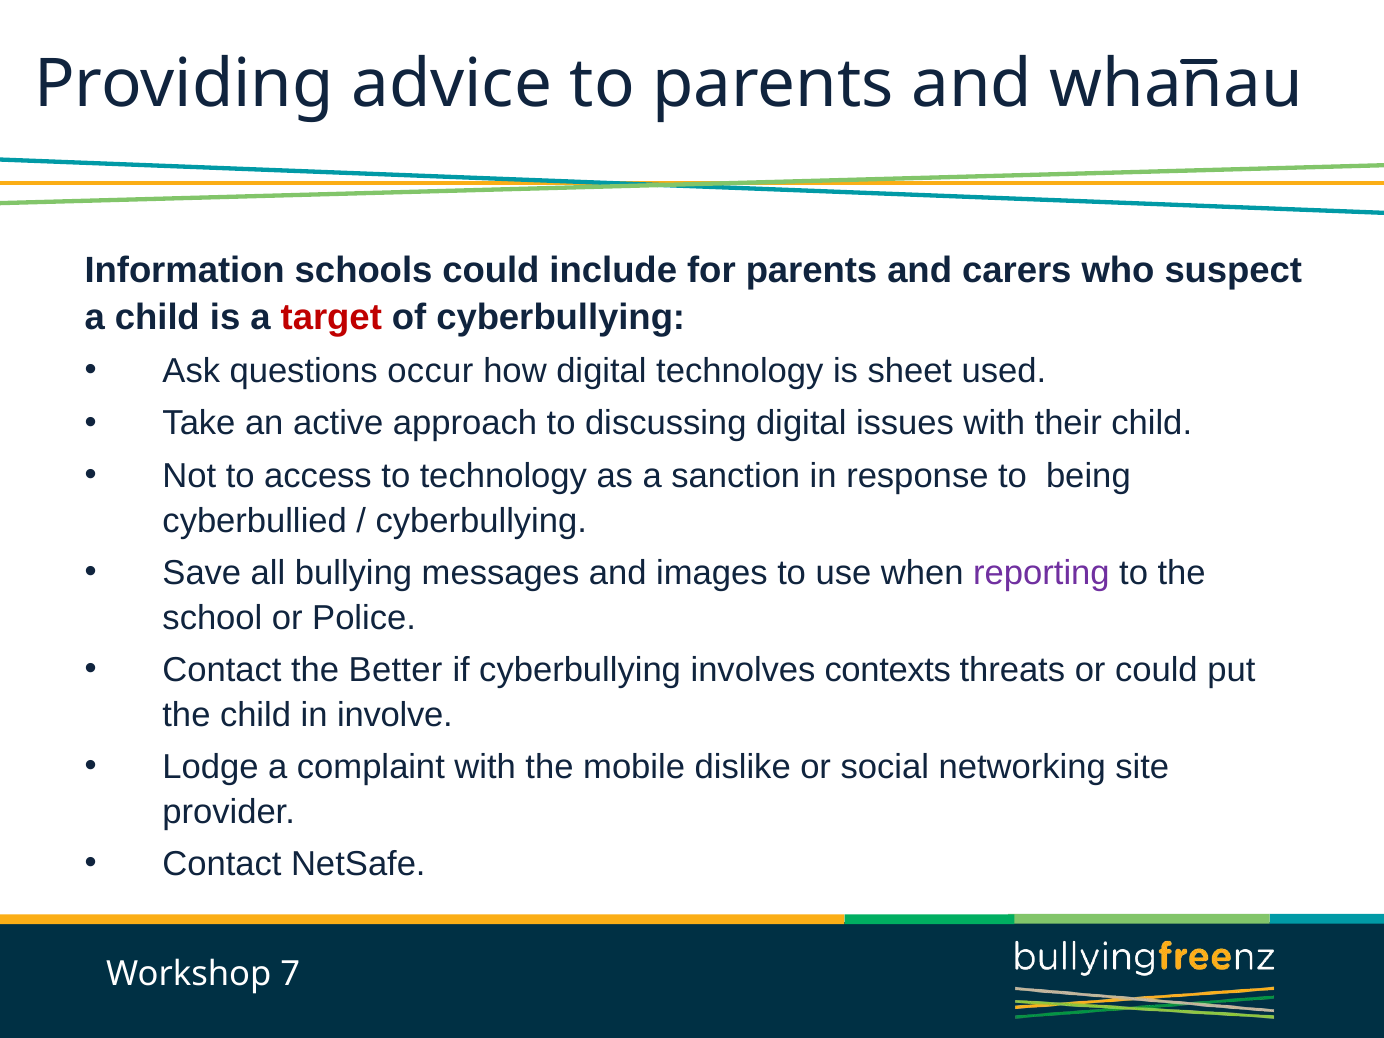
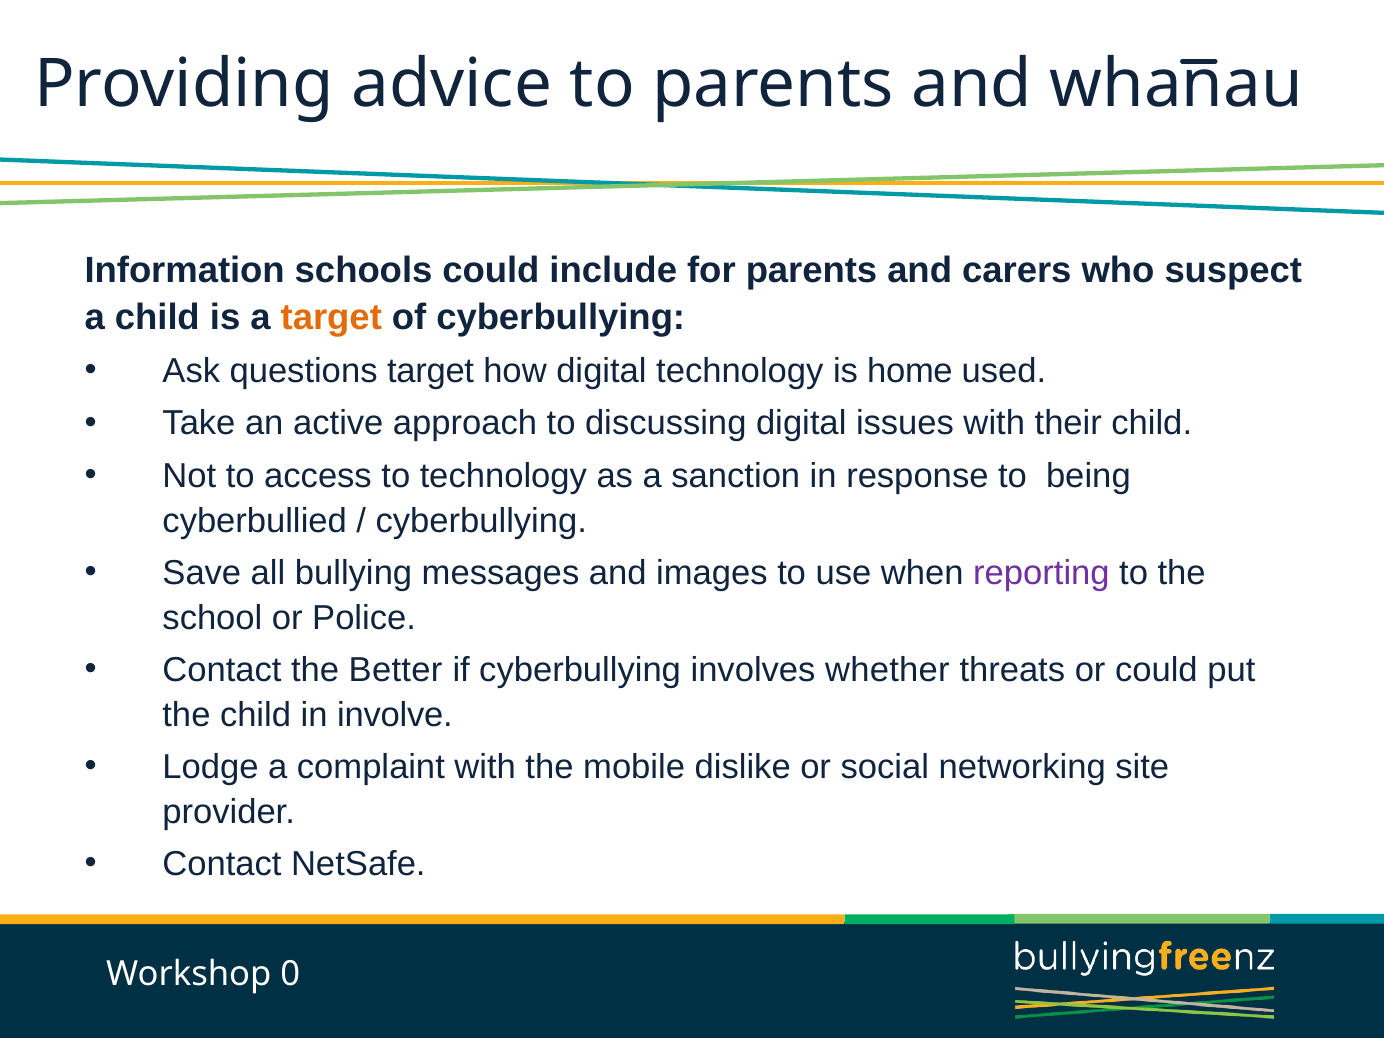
target colour: red -> orange (331, 318)
questions occur: occur -> target (431, 371)
sheet: sheet -> home (910, 371)
contexts: contexts -> whether (887, 670)
7: 7 -> 0 (290, 974)
